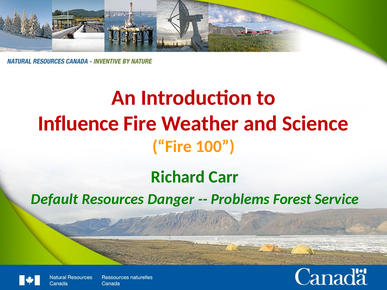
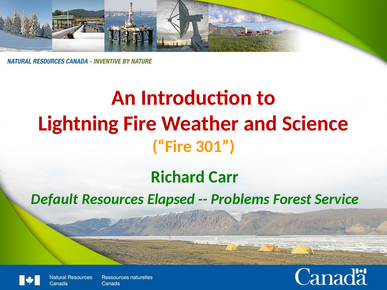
Influence: Influence -> Lightning (78, 124)
100: 100 -> 301 (215, 147)
Danger: Danger -> Elapsed (171, 199)
